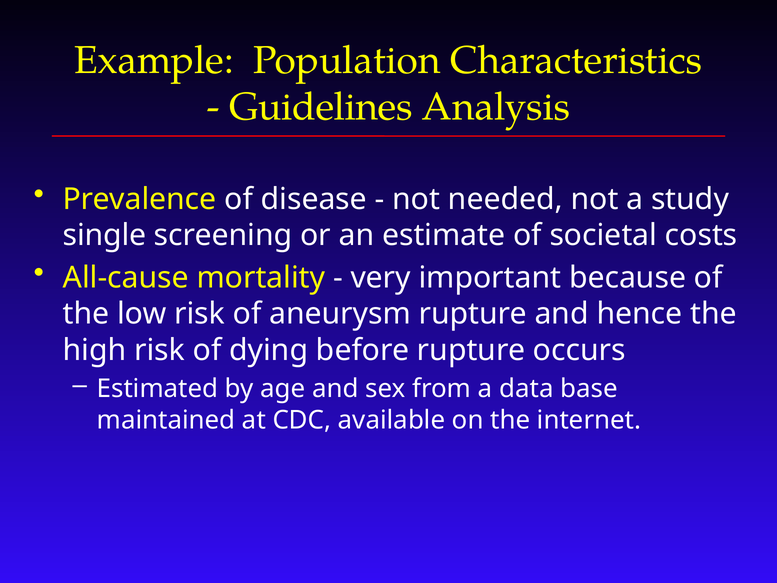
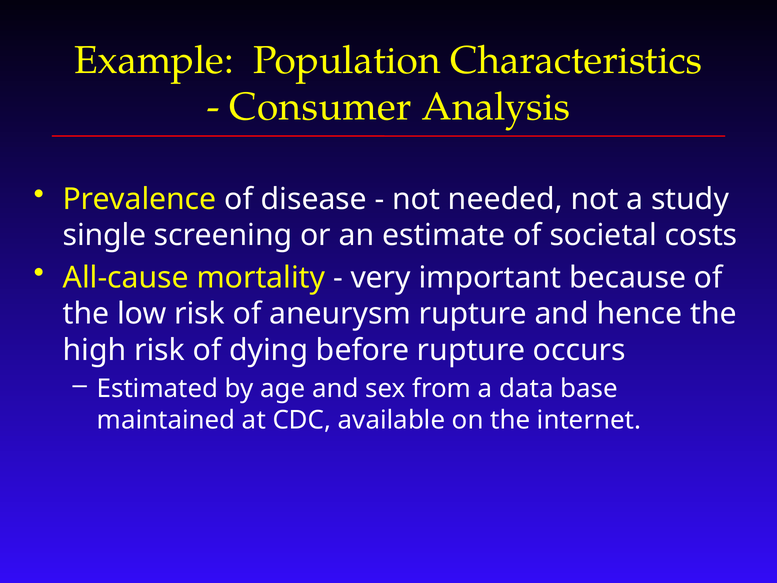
Guidelines: Guidelines -> Consumer (320, 107)
